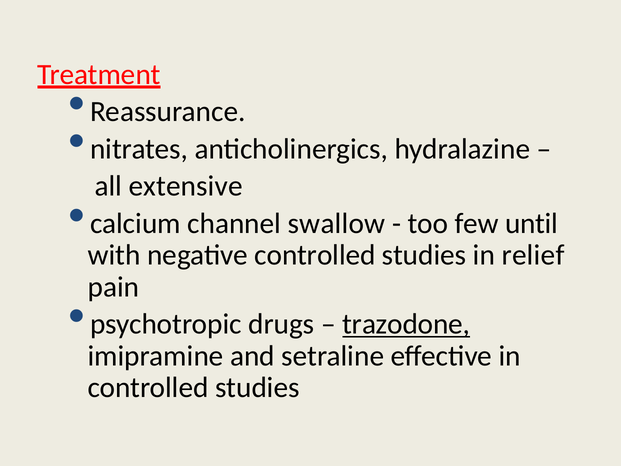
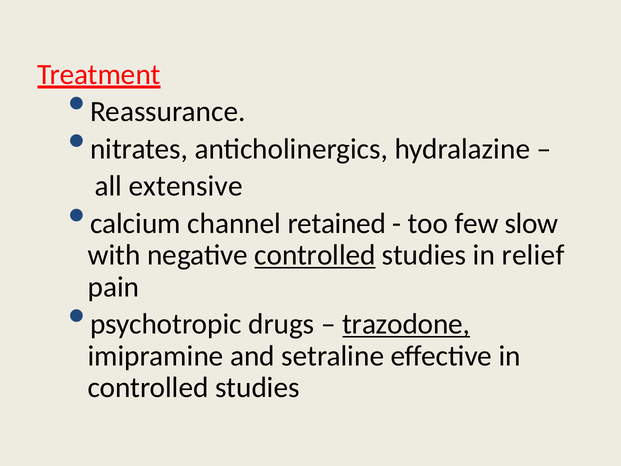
swallow: swallow -> retained (337, 223)
until: until -> slow (531, 223)
controlled underline: none -> present (315, 255)
